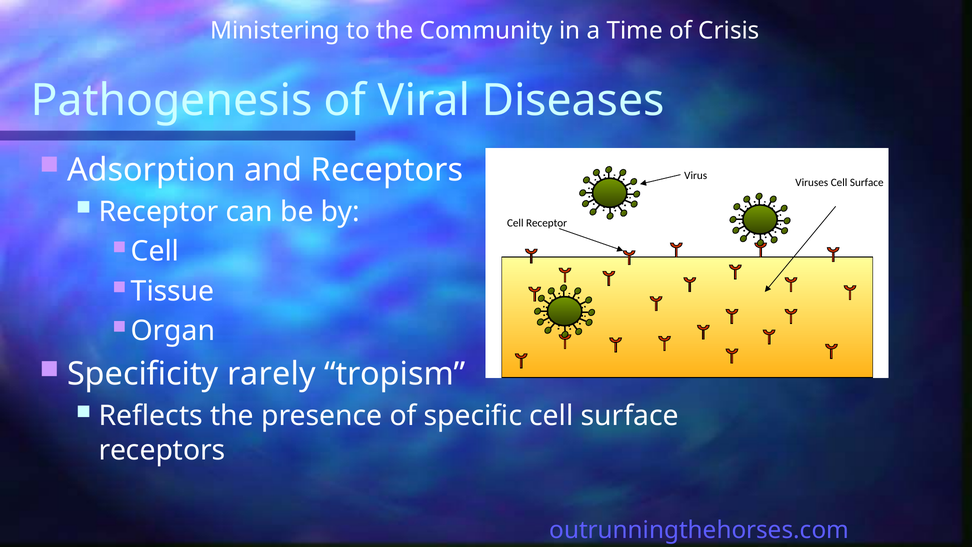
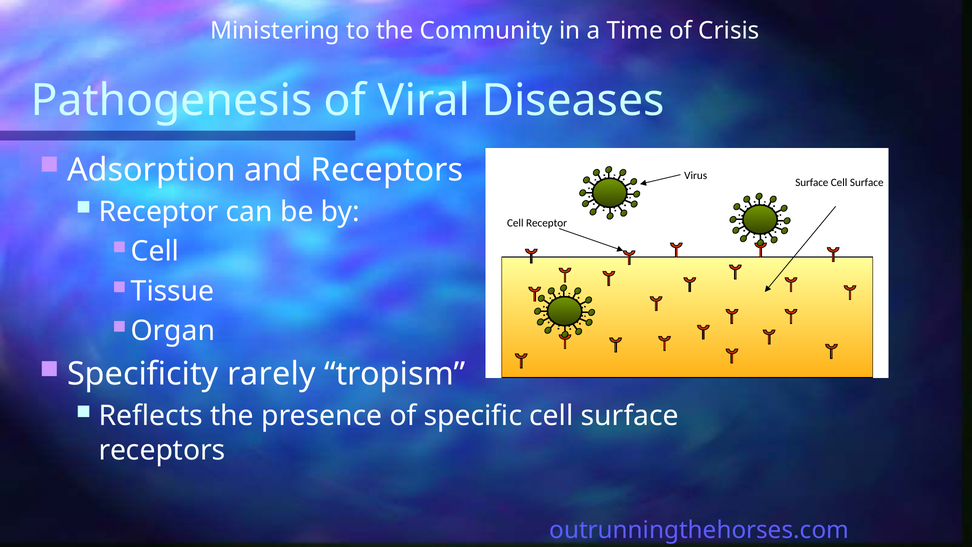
Viruses: Viruses -> Surface (812, 183)
